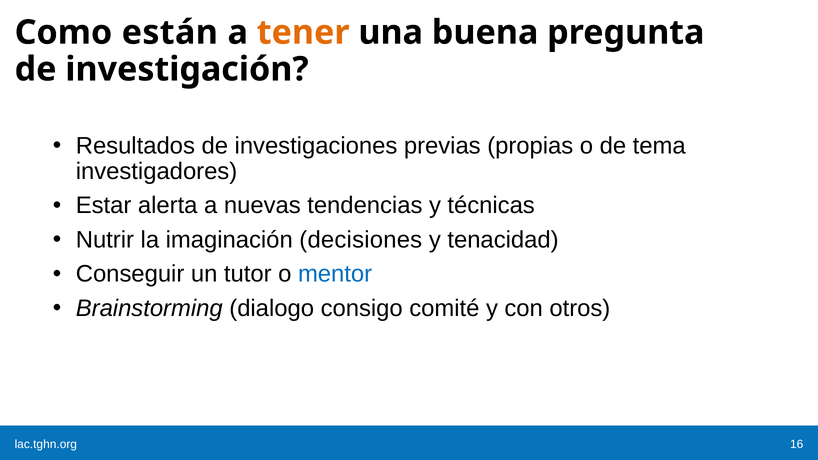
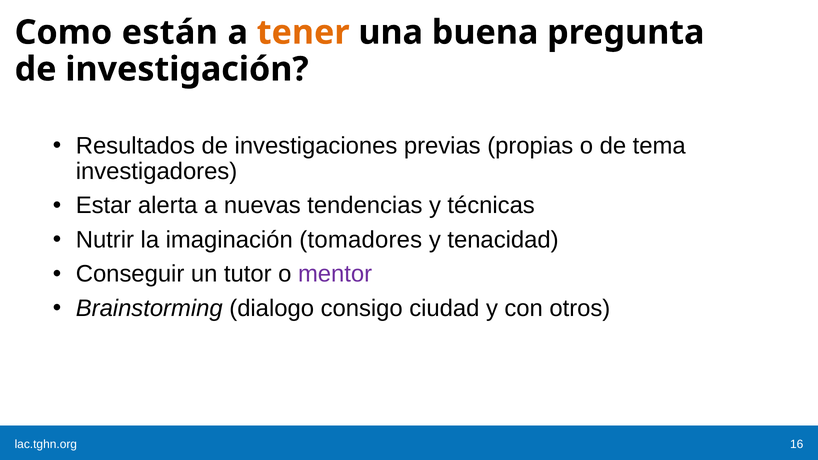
decisiones: decisiones -> tomadores (361, 240)
mentor colour: blue -> purple (335, 274)
comité: comité -> ciudad (444, 308)
